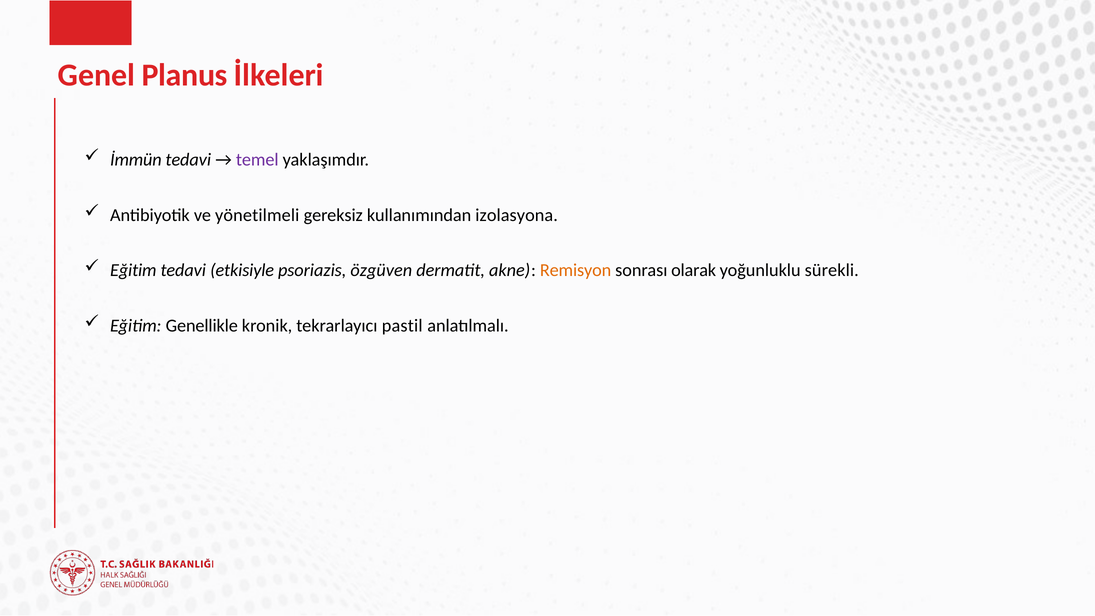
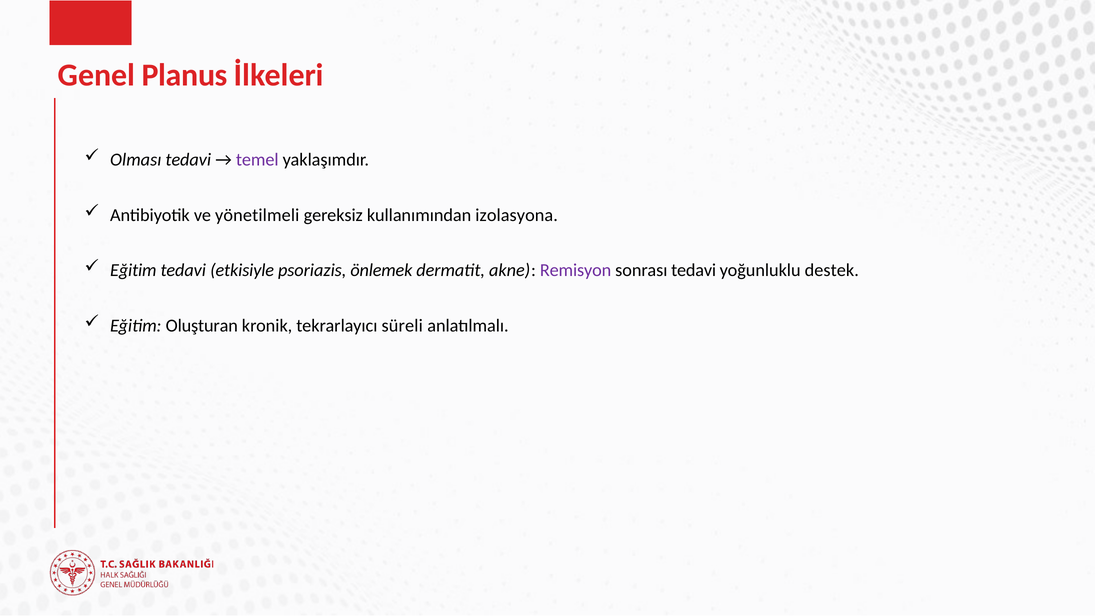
İmmün: İmmün -> Olması (136, 160)
özgüven: özgüven -> önlemek (381, 270)
Remisyon colour: orange -> purple (576, 270)
sonrası olarak: olarak -> tedavi (694, 270)
sürekli: sürekli -> destek (832, 270)
Genellikle: Genellikle -> Oluşturan (202, 326)
pastil: pastil -> süreli (402, 326)
